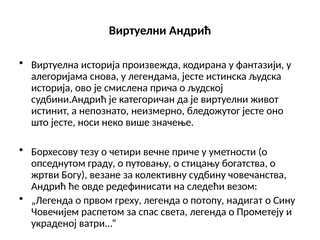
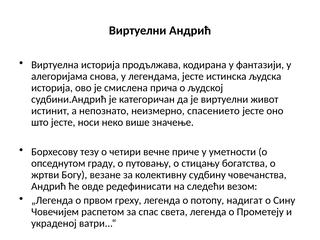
произвежда: произвежда -> продължава (152, 65)
бледожутог: бледожутог -> спасението (213, 111)
